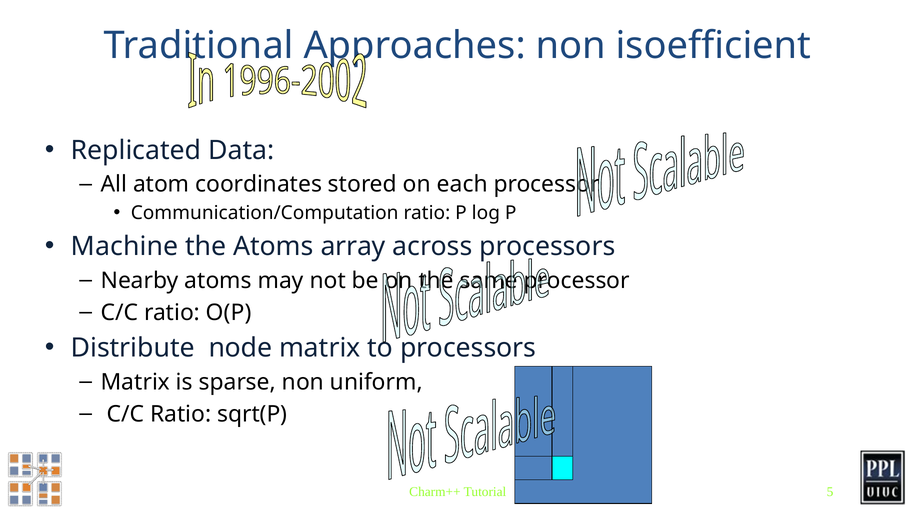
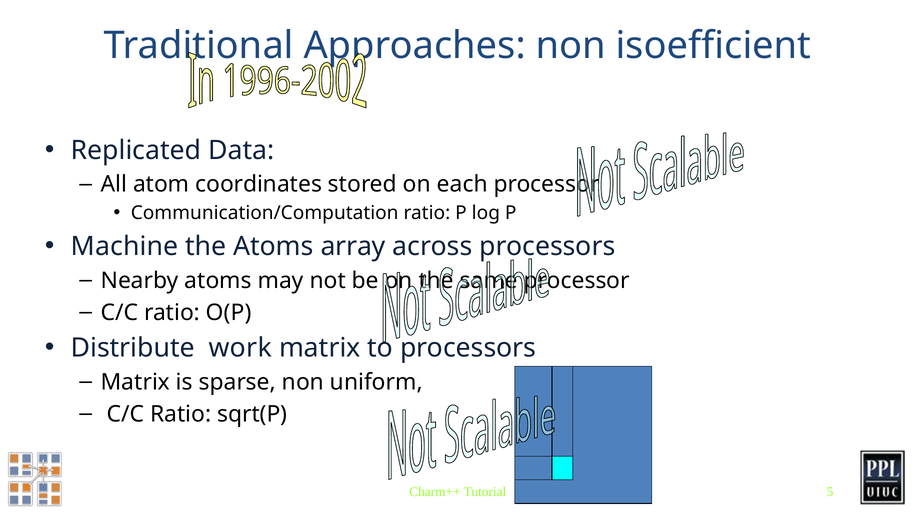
node: node -> work (240, 348)
